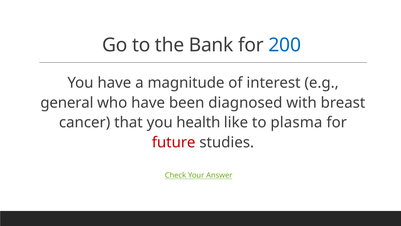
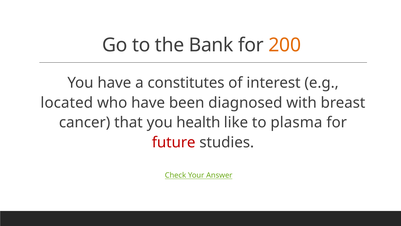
200 colour: blue -> orange (285, 45)
magnitude: magnitude -> constitutes (186, 83)
general: general -> located (67, 103)
